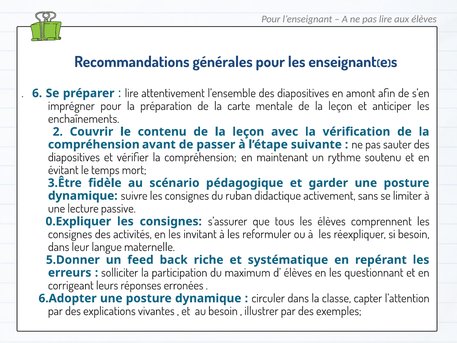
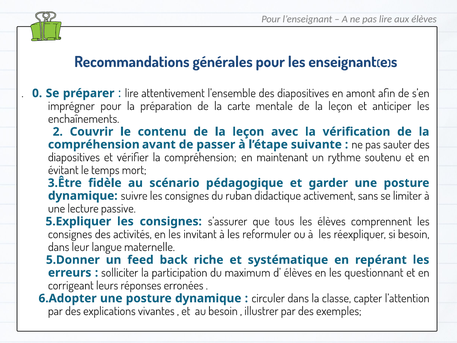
6: 6 -> 0 (37, 93)
0.Expliquer: 0.Expliquer -> 5.Expliquer (78, 221)
